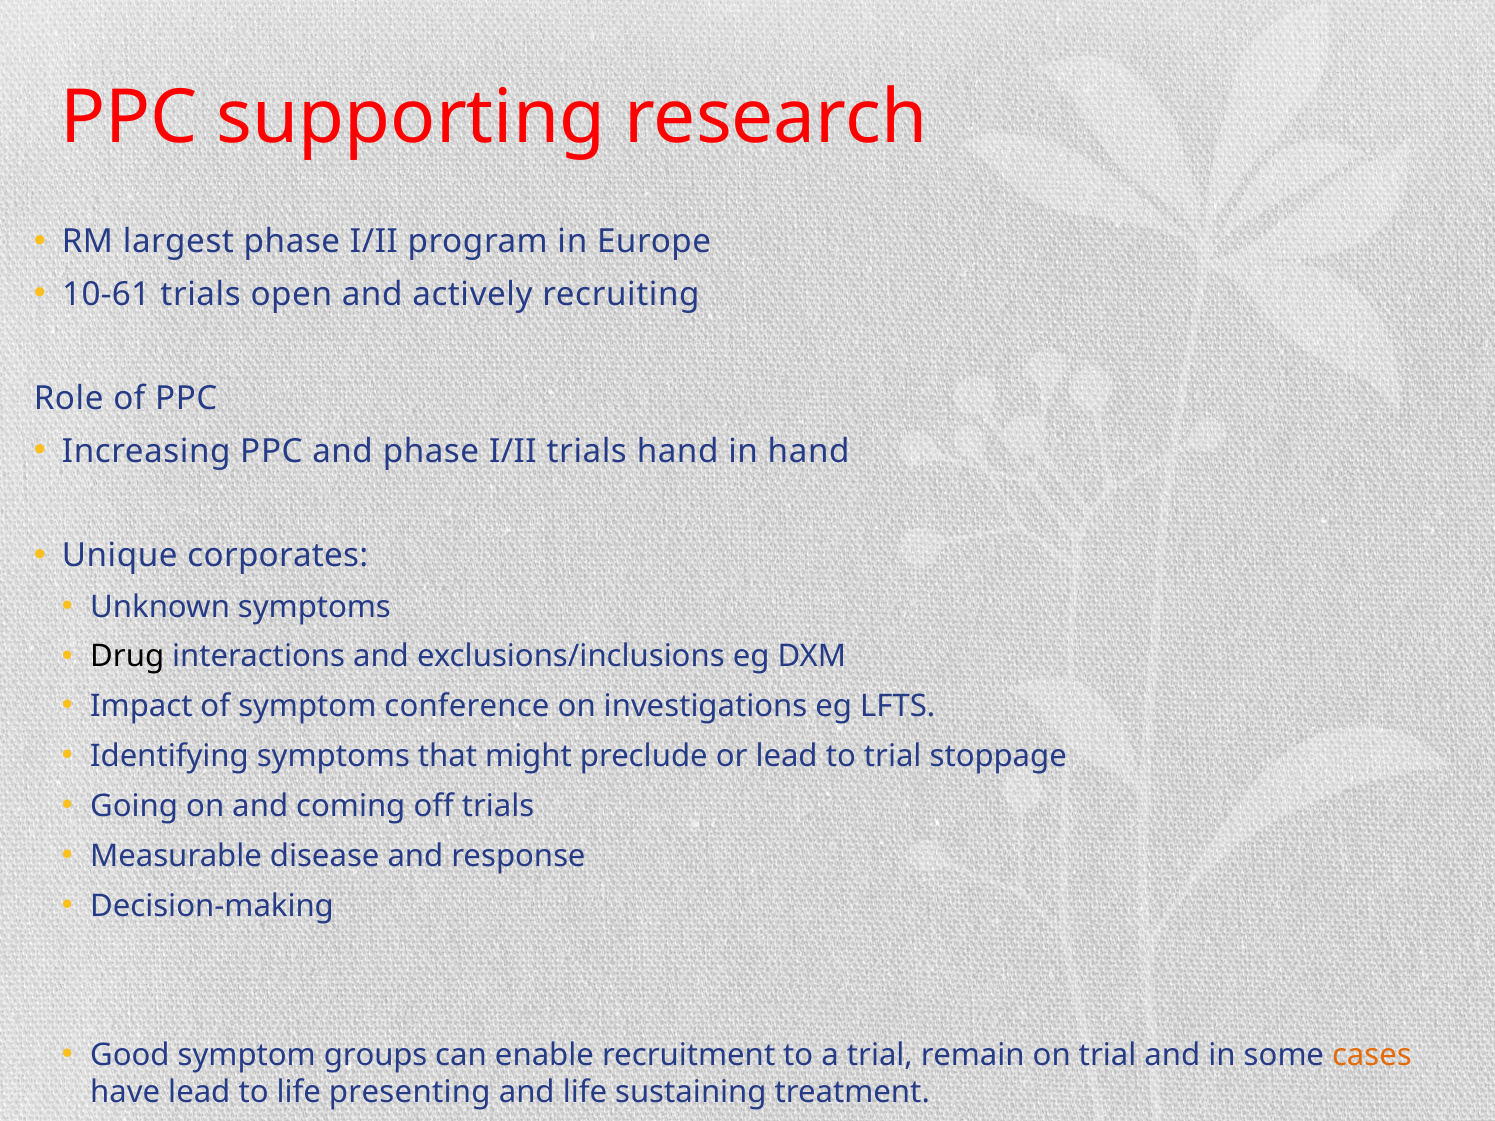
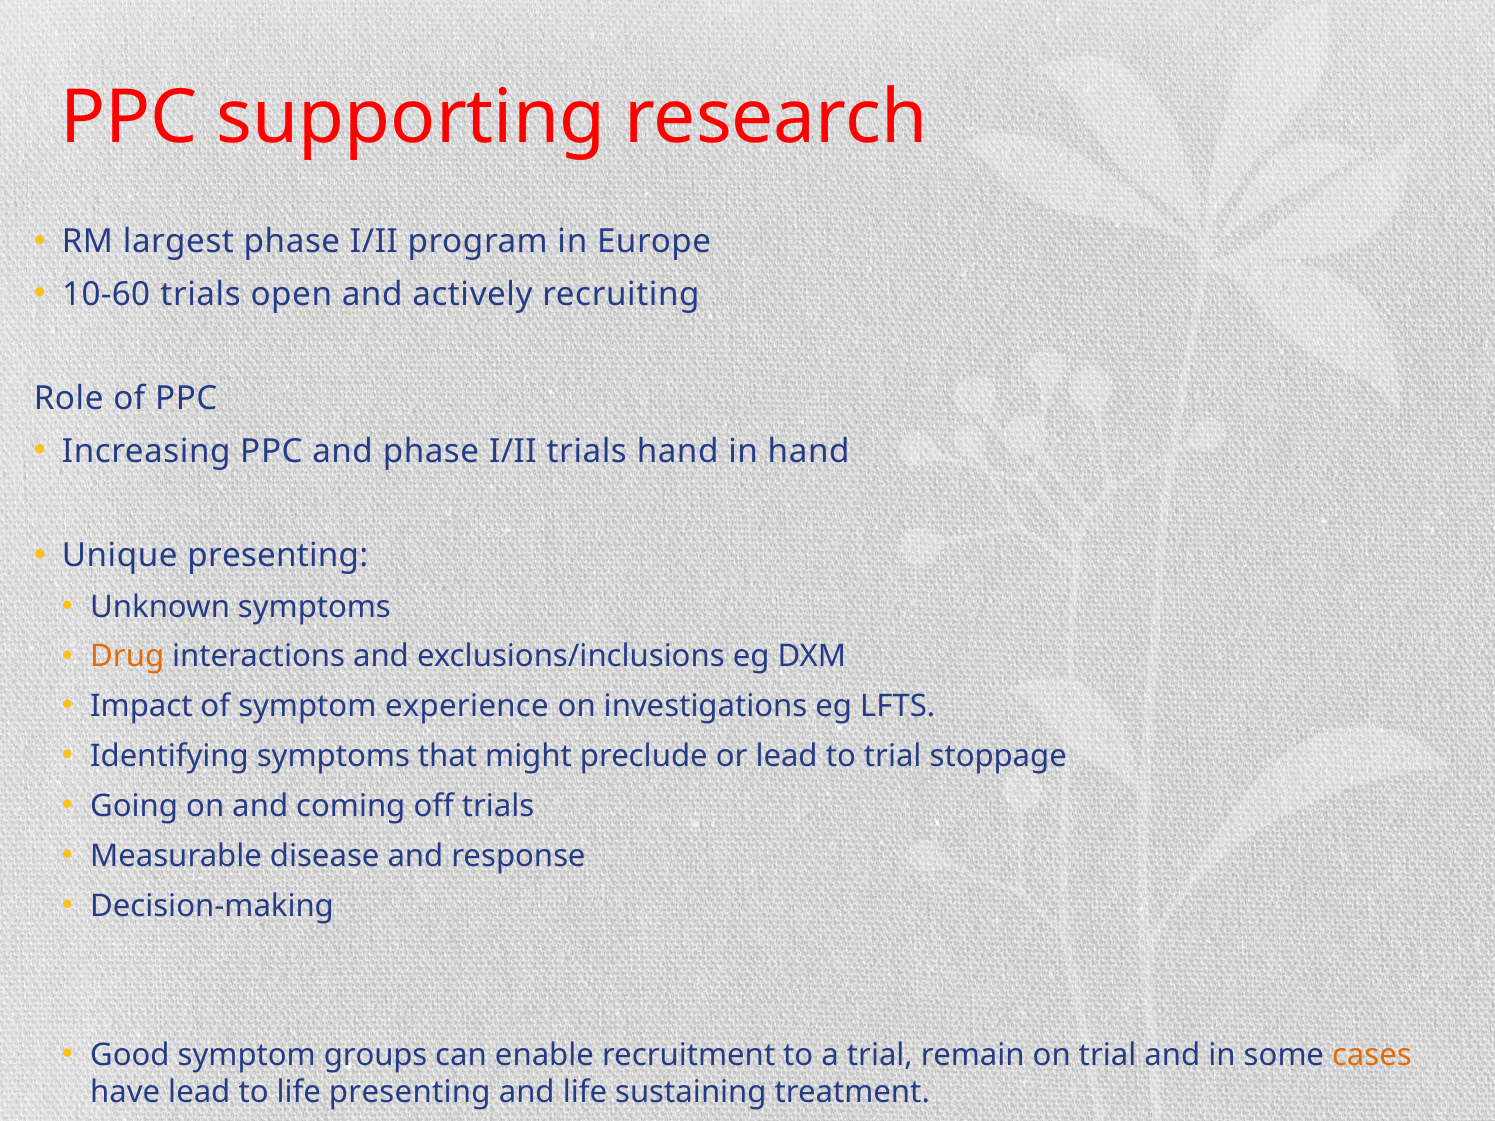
10-61: 10-61 -> 10-60 (106, 294)
Unique corporates: corporates -> presenting (278, 556)
Drug colour: black -> orange (127, 657)
conference: conference -> experience (467, 707)
